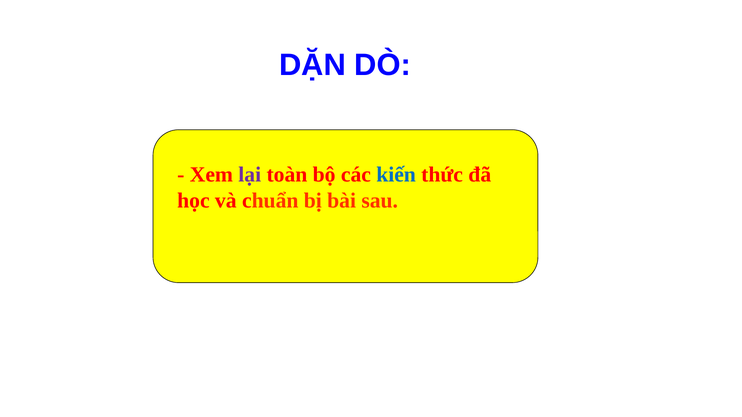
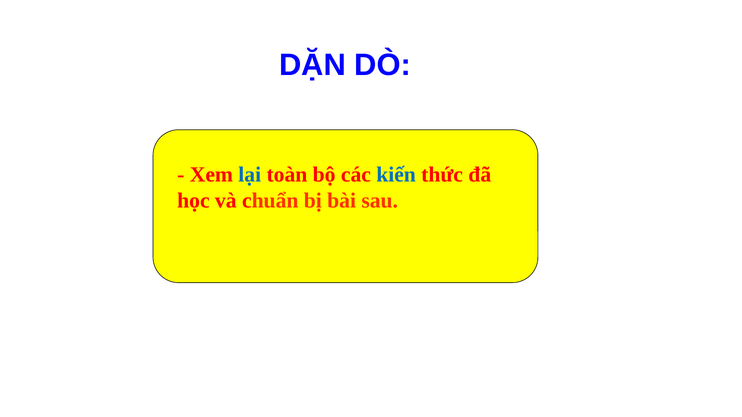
lại colour: purple -> blue (250, 175)
